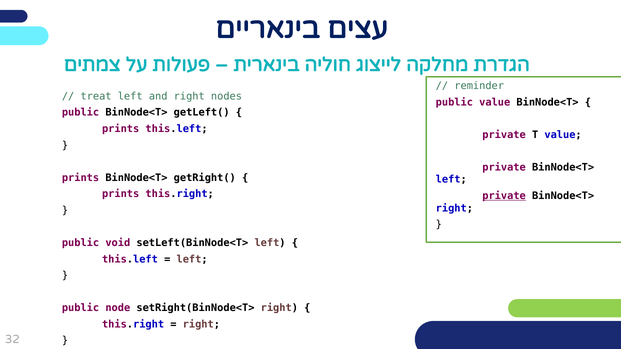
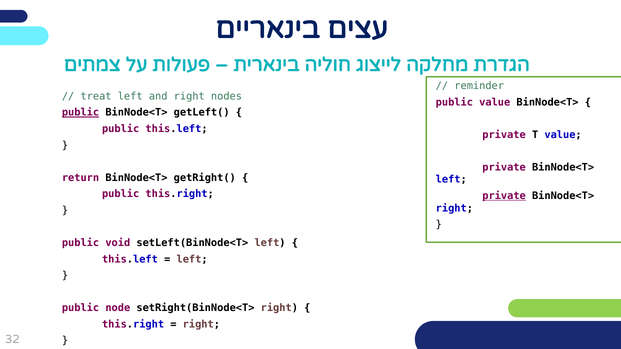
public underline: none -> present (81, 113)
prints: prints -> public (121, 129)
prints: prints -> return (81, 178)
prints: prints -> public (121, 194)
